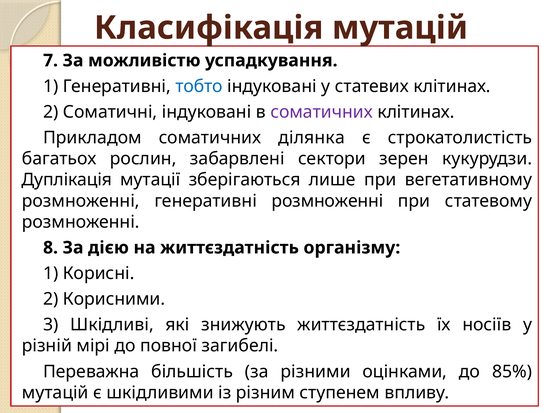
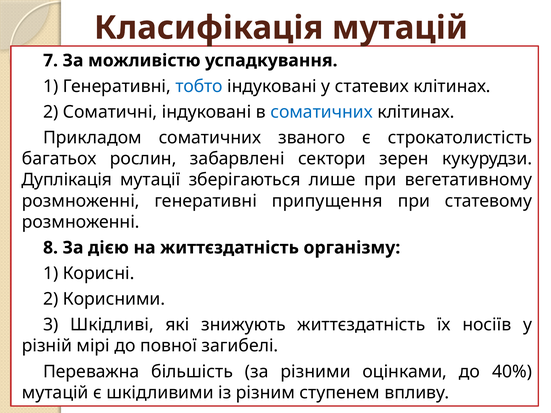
соматичних colour: purple -> blue (322, 112)
ділянка: ділянка -> званого (312, 138)
генеративні розмноженні: розмноженні -> припущення (327, 201)
85%: 85% -> 40% (512, 372)
